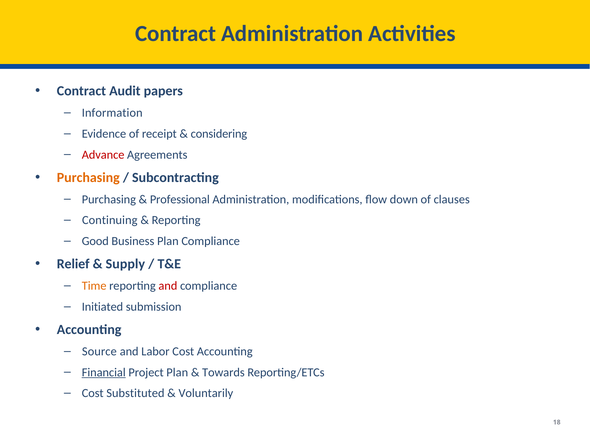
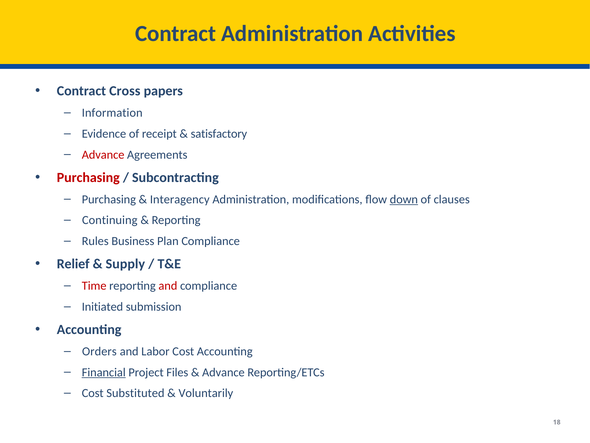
Audit: Audit -> Cross (125, 91)
considering: considering -> satisfactory (219, 134)
Purchasing colour: orange -> red (88, 177)
Professional: Professional -> Interagency (180, 199)
down underline: none -> present (404, 199)
Good: Good -> Rules (95, 241)
Time colour: orange -> red (94, 285)
Source: Source -> Orders (99, 351)
Project Plan: Plan -> Files (177, 372)
Towards: Towards -> Advance (223, 372)
